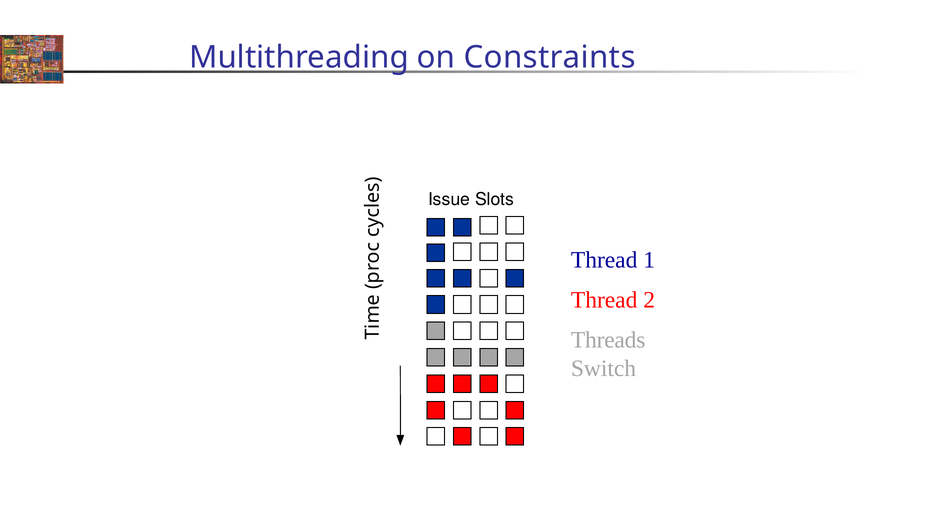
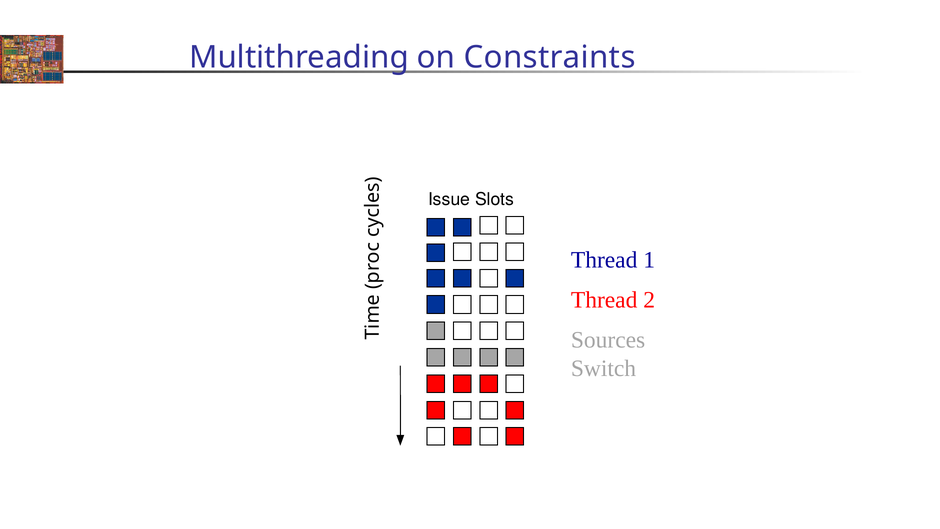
Threads: Threads -> Sources (608, 340)
